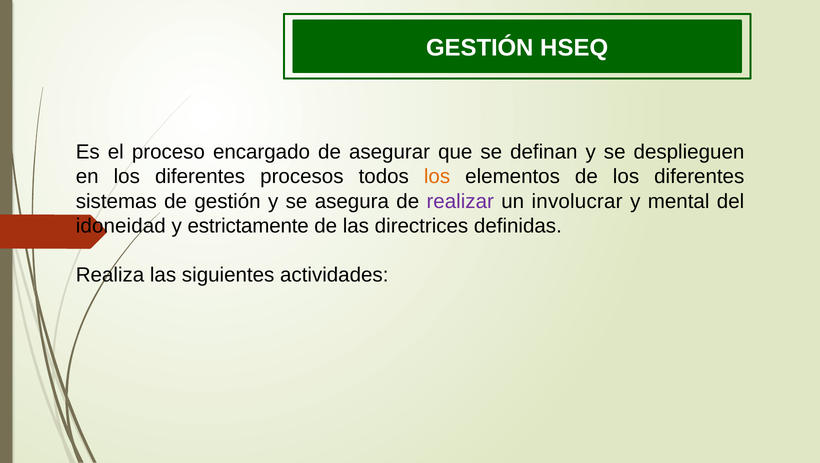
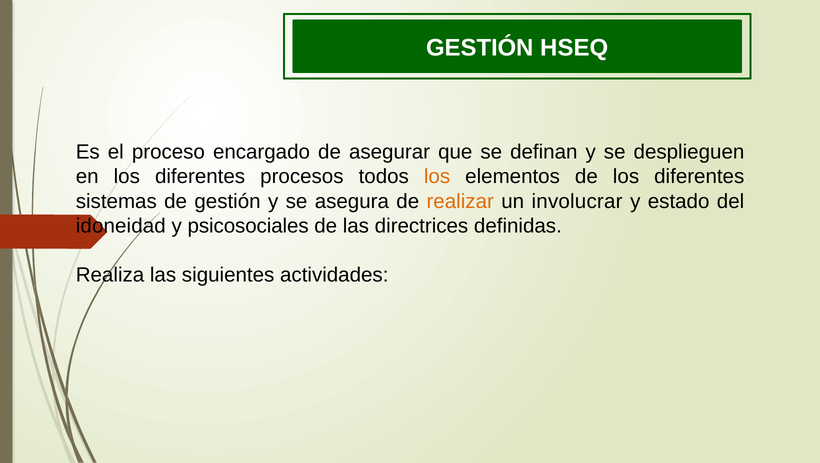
realizar colour: purple -> orange (460, 202)
mental: mental -> estado (679, 202)
estrictamente: estrictamente -> psicosociales (248, 226)
